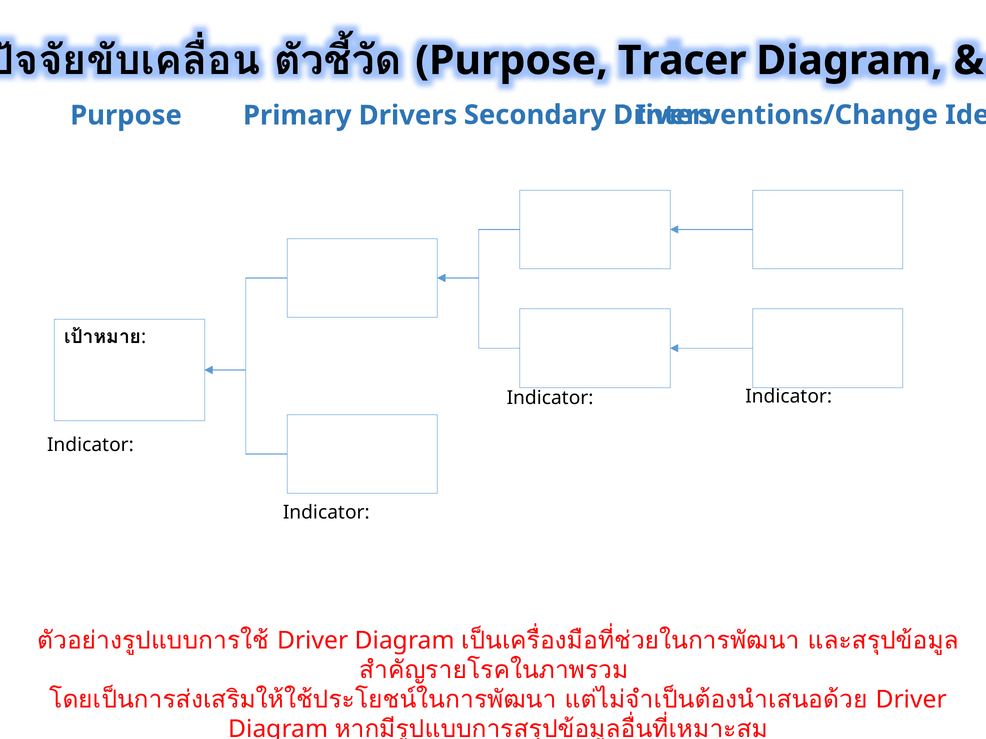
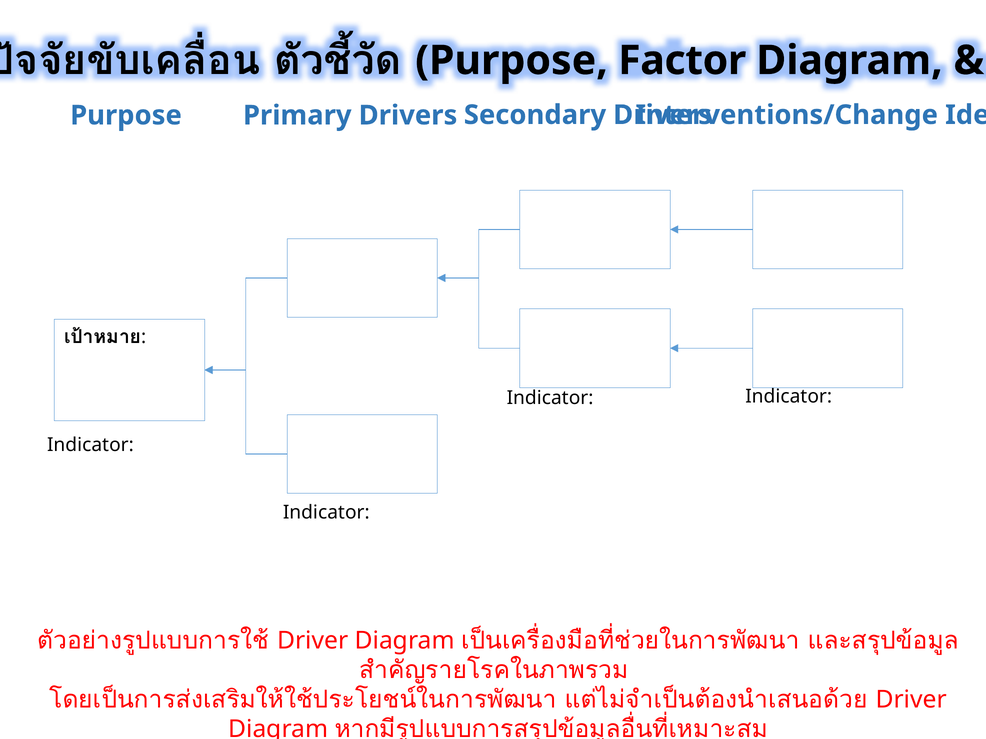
Tracer: Tracer -> Factor (682, 61)
